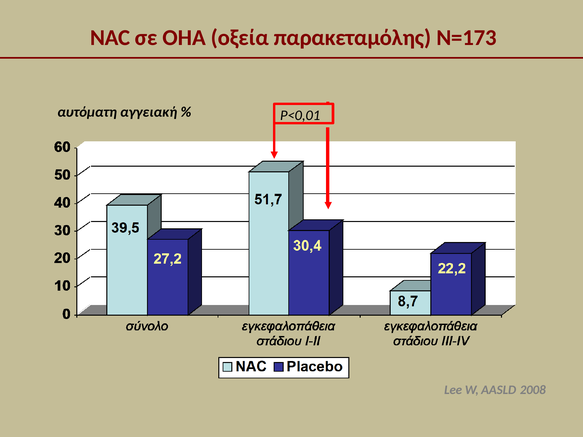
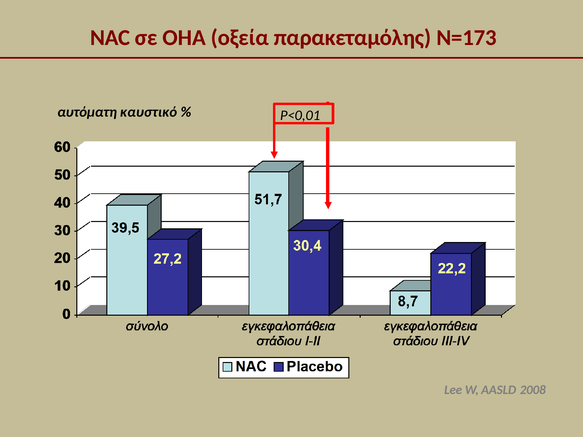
αγγειακή: αγγειακή -> καυστικό (149, 112)
